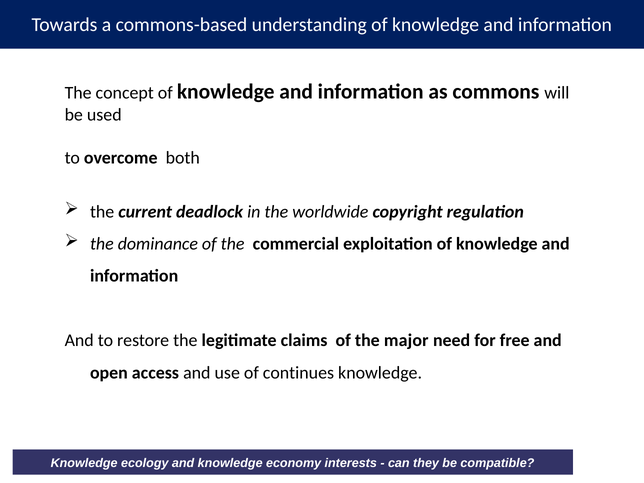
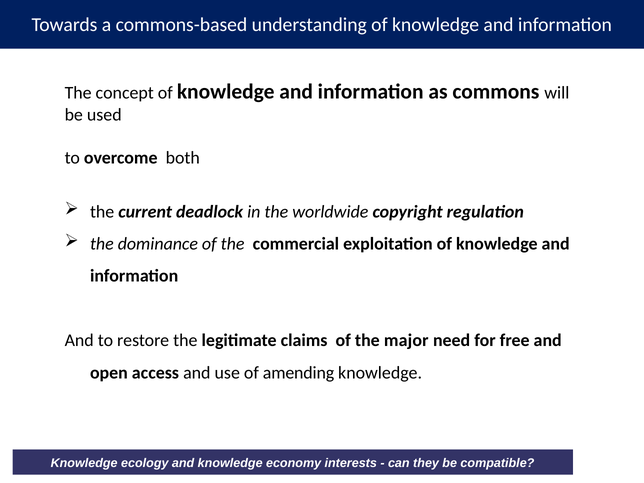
continues: continues -> amending (299, 373)
